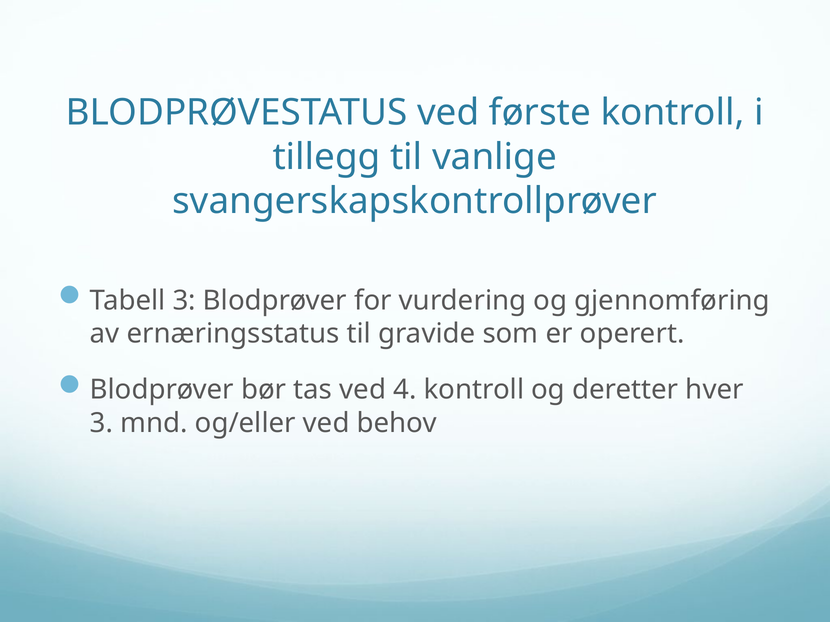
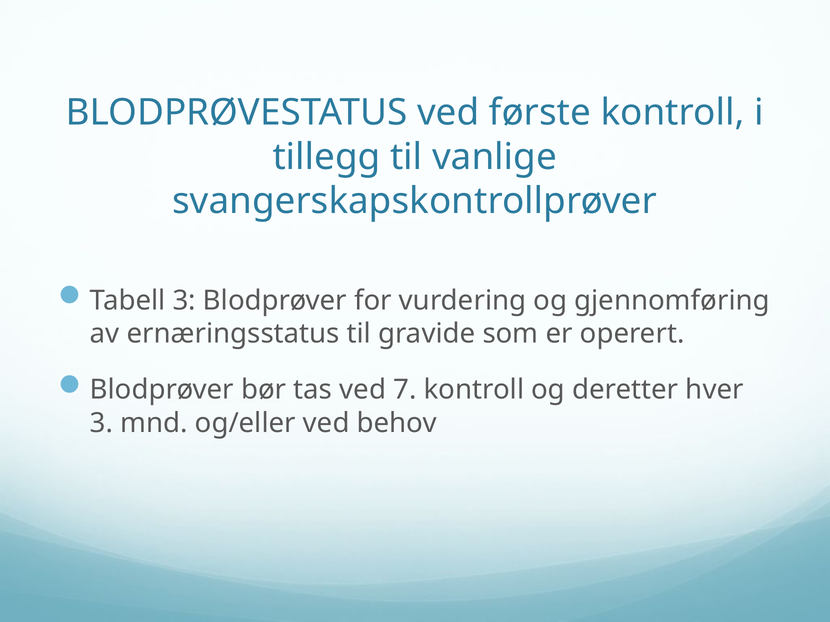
4: 4 -> 7 (405, 390)
